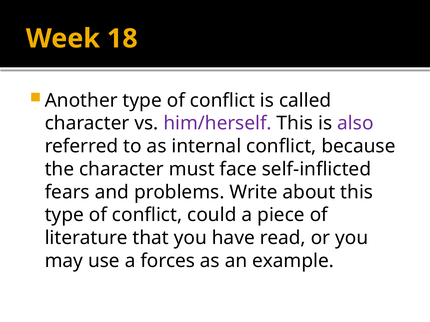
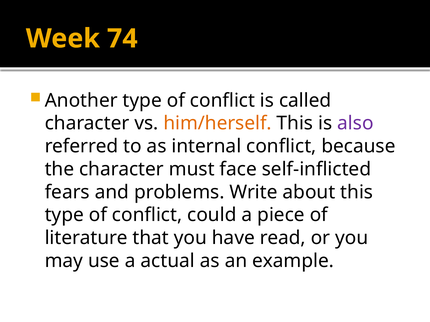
18: 18 -> 74 (122, 39)
him/herself colour: purple -> orange (218, 124)
forces: forces -> actual (168, 261)
